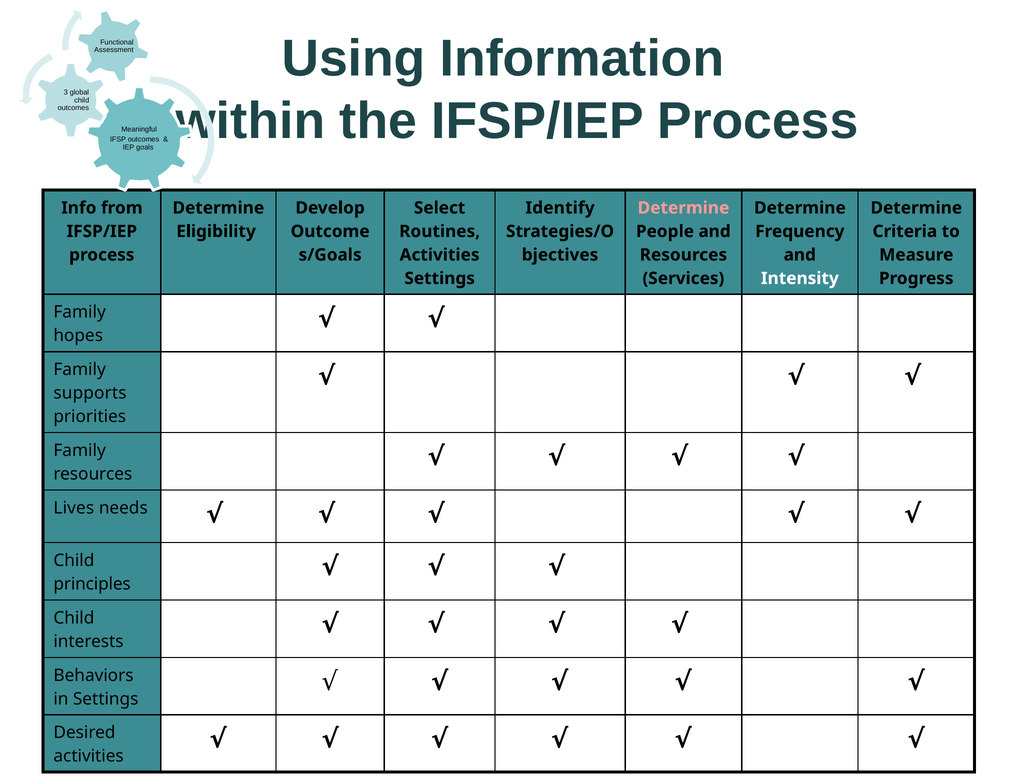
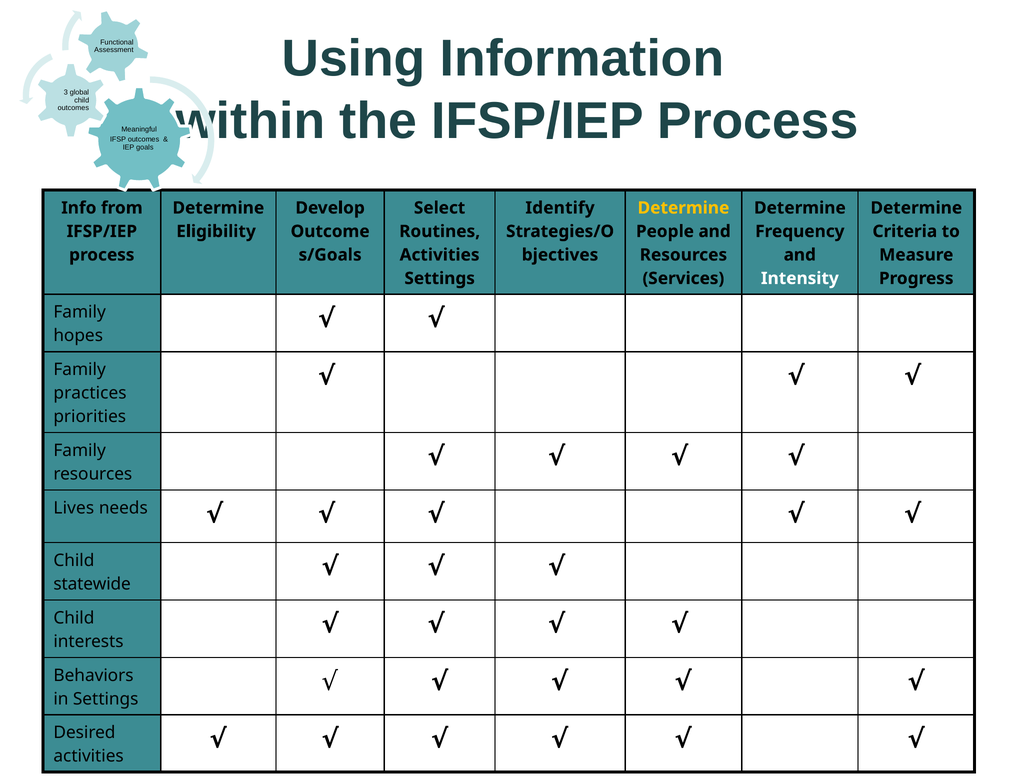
Determine colour: pink -> yellow (683, 208)
supports: supports -> practices (90, 393)
principles: principles -> statewide (92, 583)
